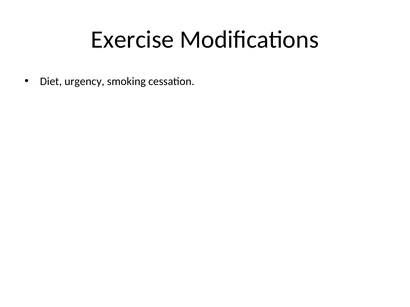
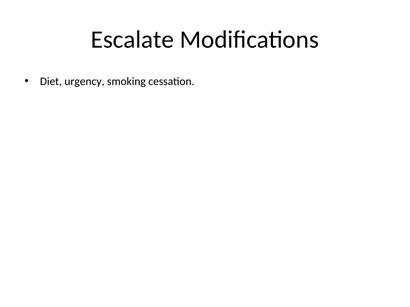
Exercise: Exercise -> Escalate (132, 40)
